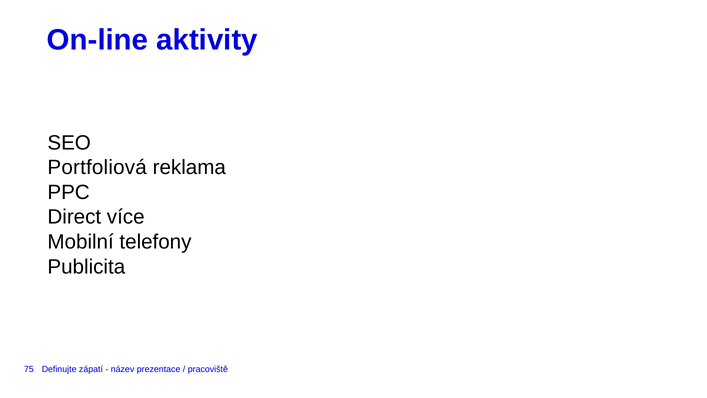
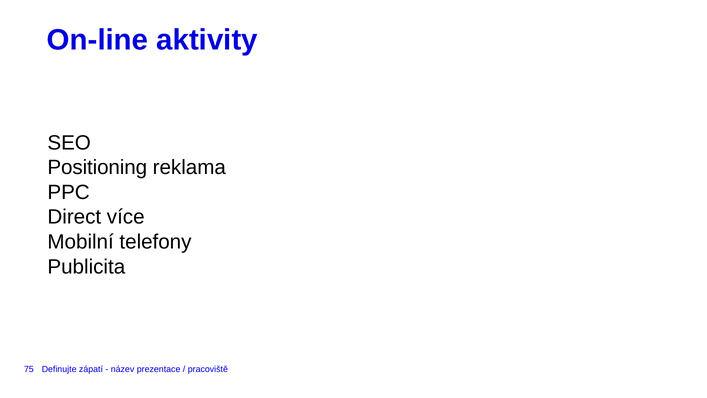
Portfoliová: Portfoliová -> Positioning (97, 167)
